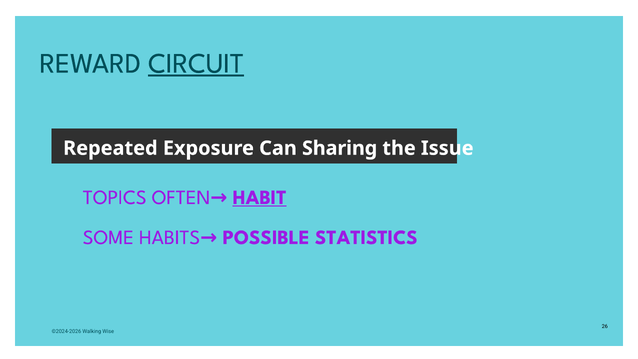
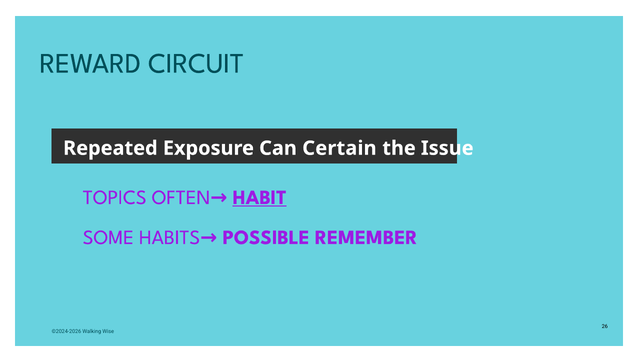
CIRCUIT underline: present -> none (196, 63)
Sharing: Sharing -> Certain (339, 148)
STATISTICS: STATISTICS -> REMEMBER (366, 237)
